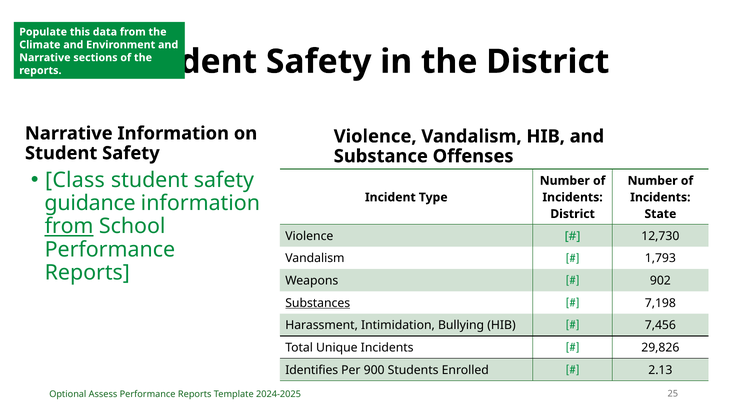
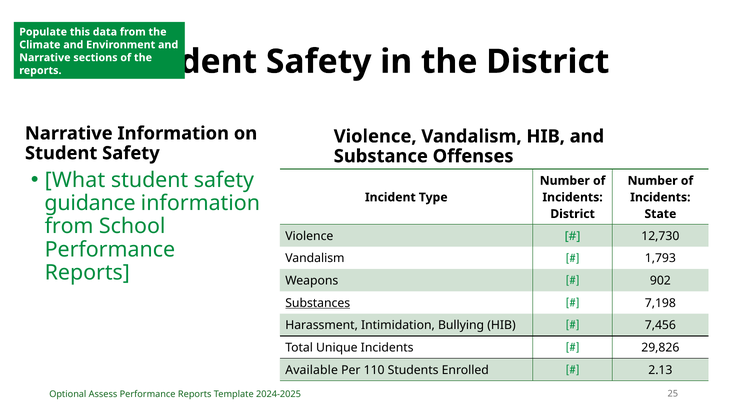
Class: Class -> What (75, 180)
from underline: present -> none (69, 226)
Identifies: Identifies -> Available (312, 370)
900: 900 -> 110 (374, 370)
